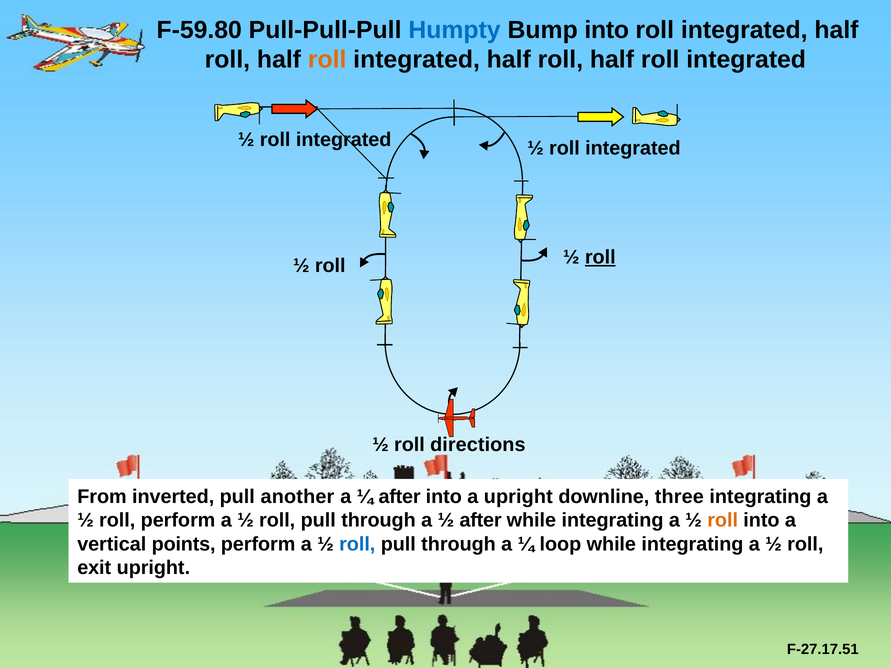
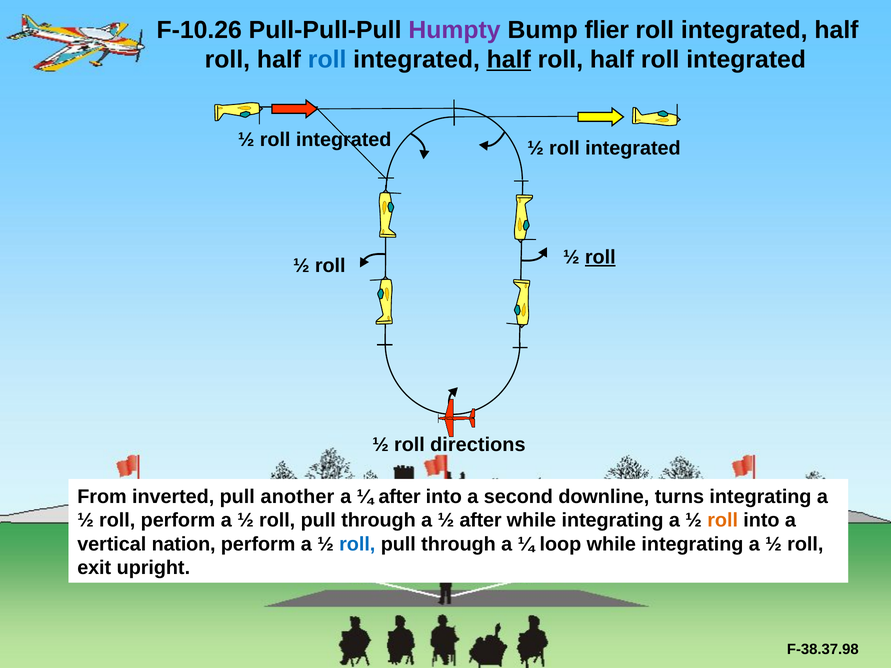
F-59.80: F-59.80 -> F-10.26 (199, 30)
Humpty colour: blue -> purple (455, 30)
Bump into: into -> flier (607, 30)
roll colour: orange -> blue (327, 60)
half underline: none -> present (509, 60)
a upright: upright -> second (518, 497)
three: three -> turns (679, 497)
points: points -> nation (184, 544)
F-27.17.51: F-27.17.51 -> F-38.37.98 (823, 650)
